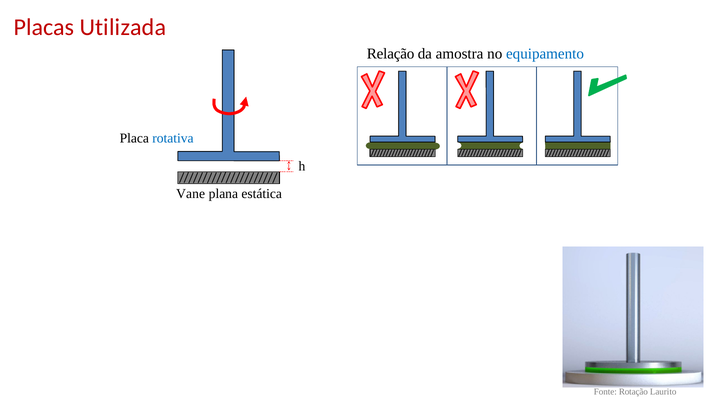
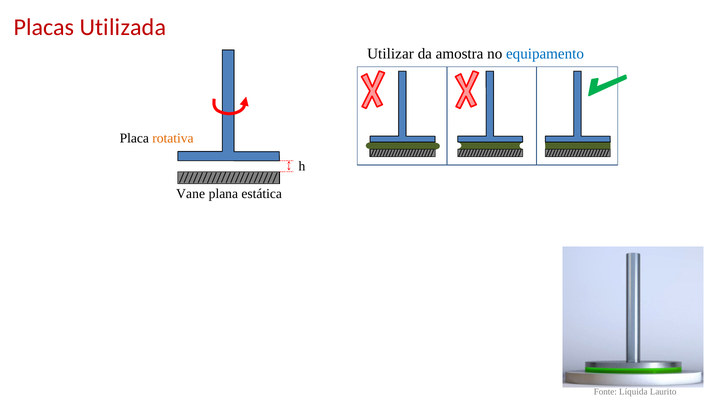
Relação: Relação -> Utilizar (390, 54)
rotativa colour: blue -> orange (173, 138)
Rotação: Rotação -> Líquida (633, 391)
